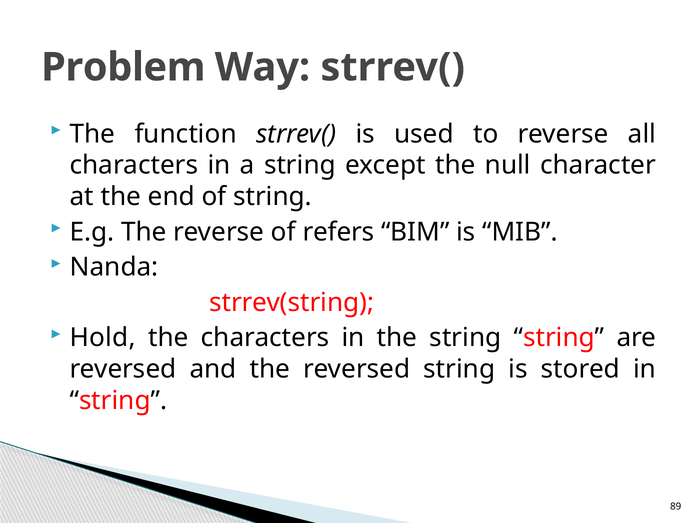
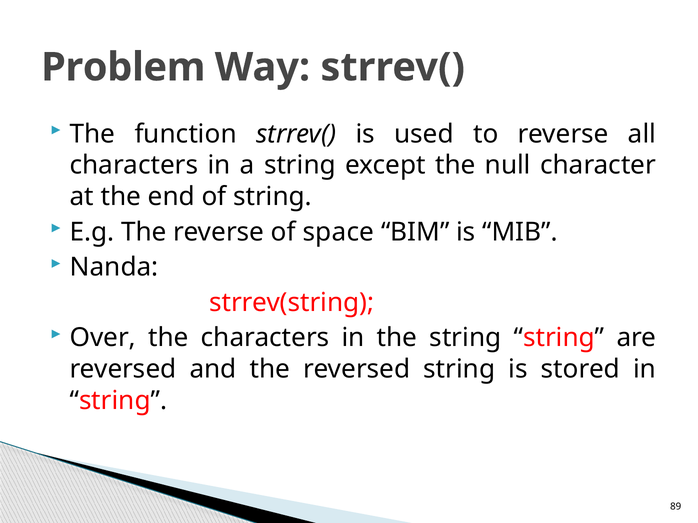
refers: refers -> space (338, 232)
Hold: Hold -> Over (103, 338)
